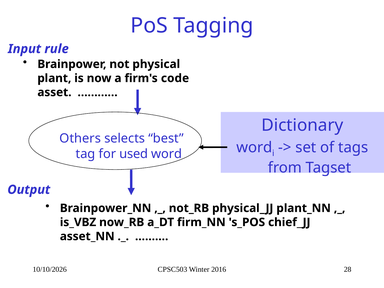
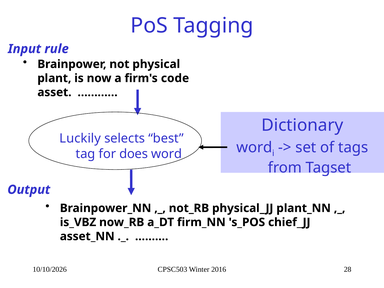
Others: Others -> Luckily (80, 138)
used: used -> does (134, 154)
